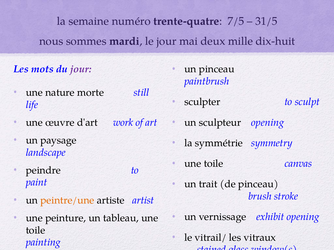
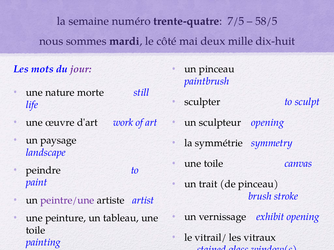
31/5: 31/5 -> 58/5 (266, 21)
le jour: jour -> côté (167, 41)
peintre/une colour: orange -> purple (67, 201)
